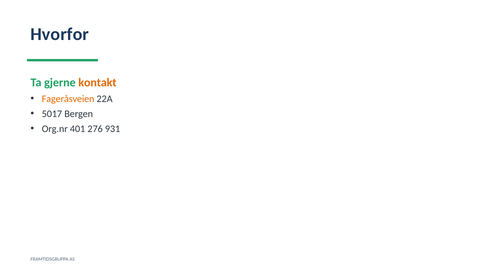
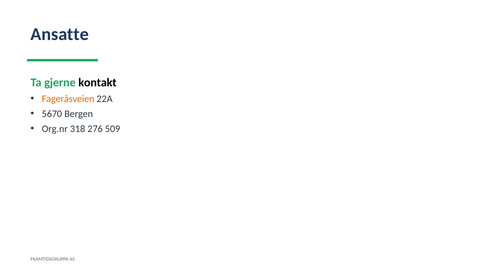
Hvorfor: Hvorfor -> Ansatte (60, 34)
kontakt colour: orange -> black (97, 83)
5017: 5017 -> 5670 (52, 114)
401: 401 -> 318 (78, 129)
931: 931 -> 509 (113, 129)
